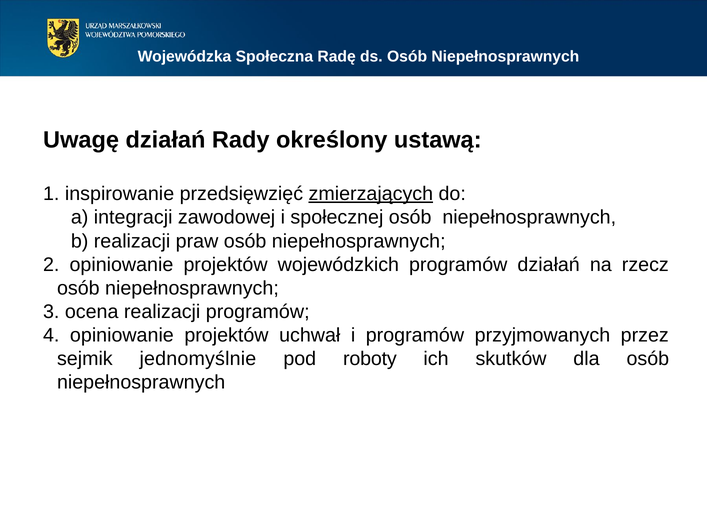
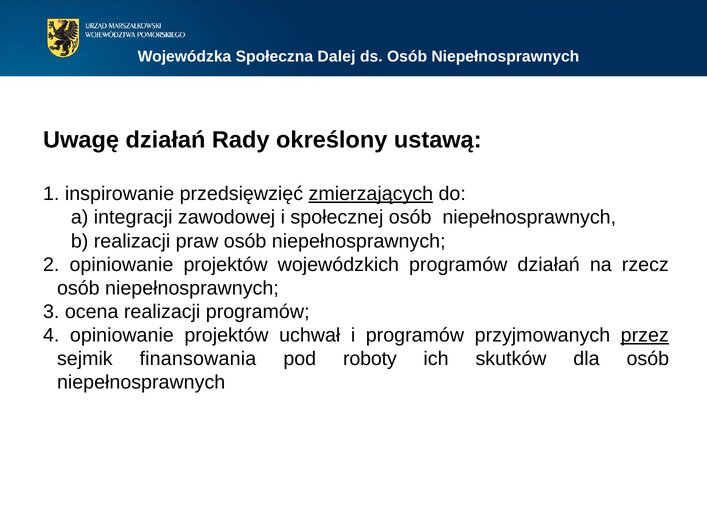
Radę: Radę -> Dalej (337, 56)
przez underline: none -> present (645, 335)
jednomyślnie: jednomyślnie -> finansowania (198, 359)
